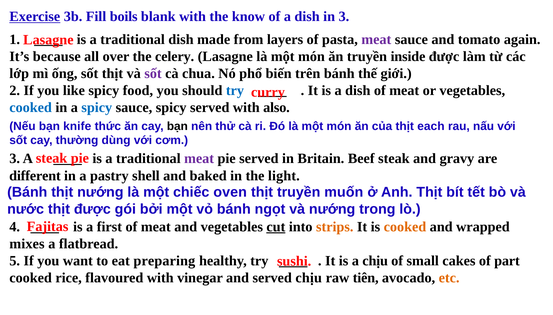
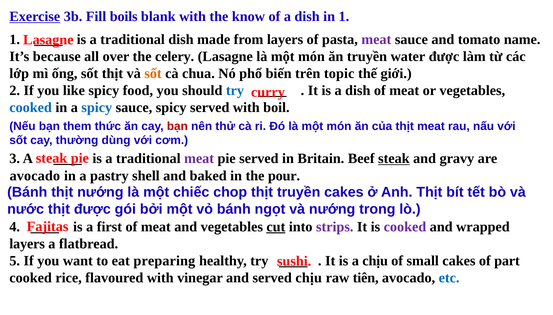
in 3: 3 -> 1 (344, 16)
again: again -> name (522, 39)
inside: inside -> water (408, 56)
sốt colour: purple -> orange (153, 73)
trên bánh: bánh -> topic (339, 73)
also: also -> boil (276, 107)
knife: knife -> them (77, 126)
bạn colour: black -> red (177, 126)
thịt each: each -> meat (431, 126)
steak underline: none -> present (394, 159)
different: different -> avocado (35, 176)
light: light -> pour (284, 176)
oven: oven -> chop (230, 192)
truyền muốn: muốn -> cakes (344, 192)
strips colour: orange -> purple (335, 227)
cooked colour: orange -> purple (405, 227)
mixes: mixes -> layers (27, 244)
etc colour: orange -> blue (449, 278)
